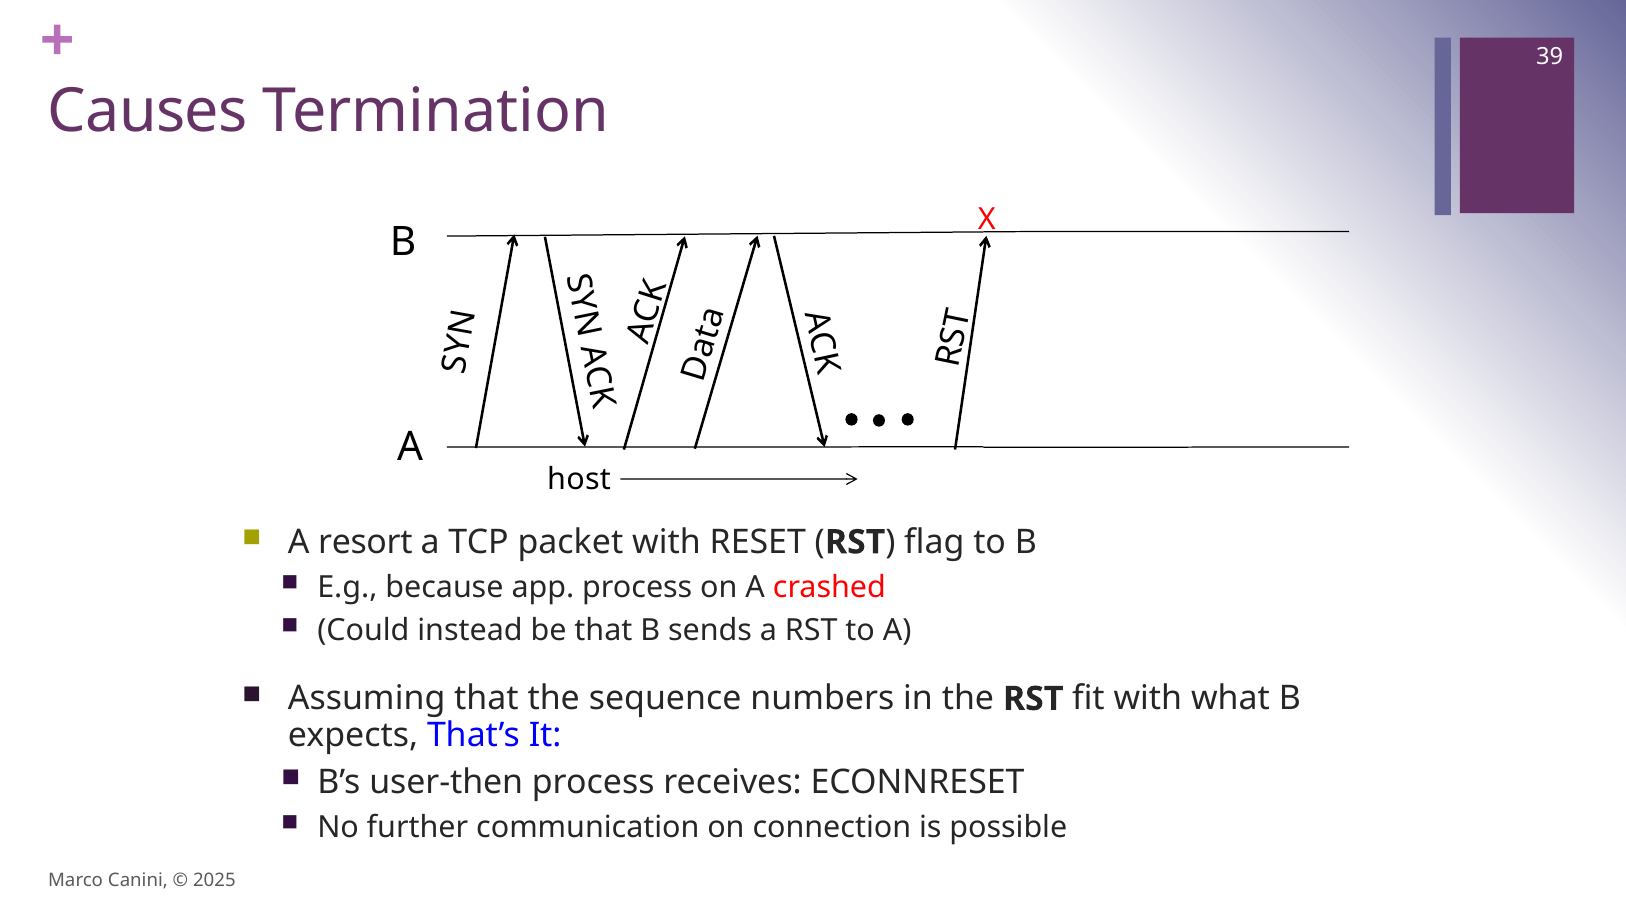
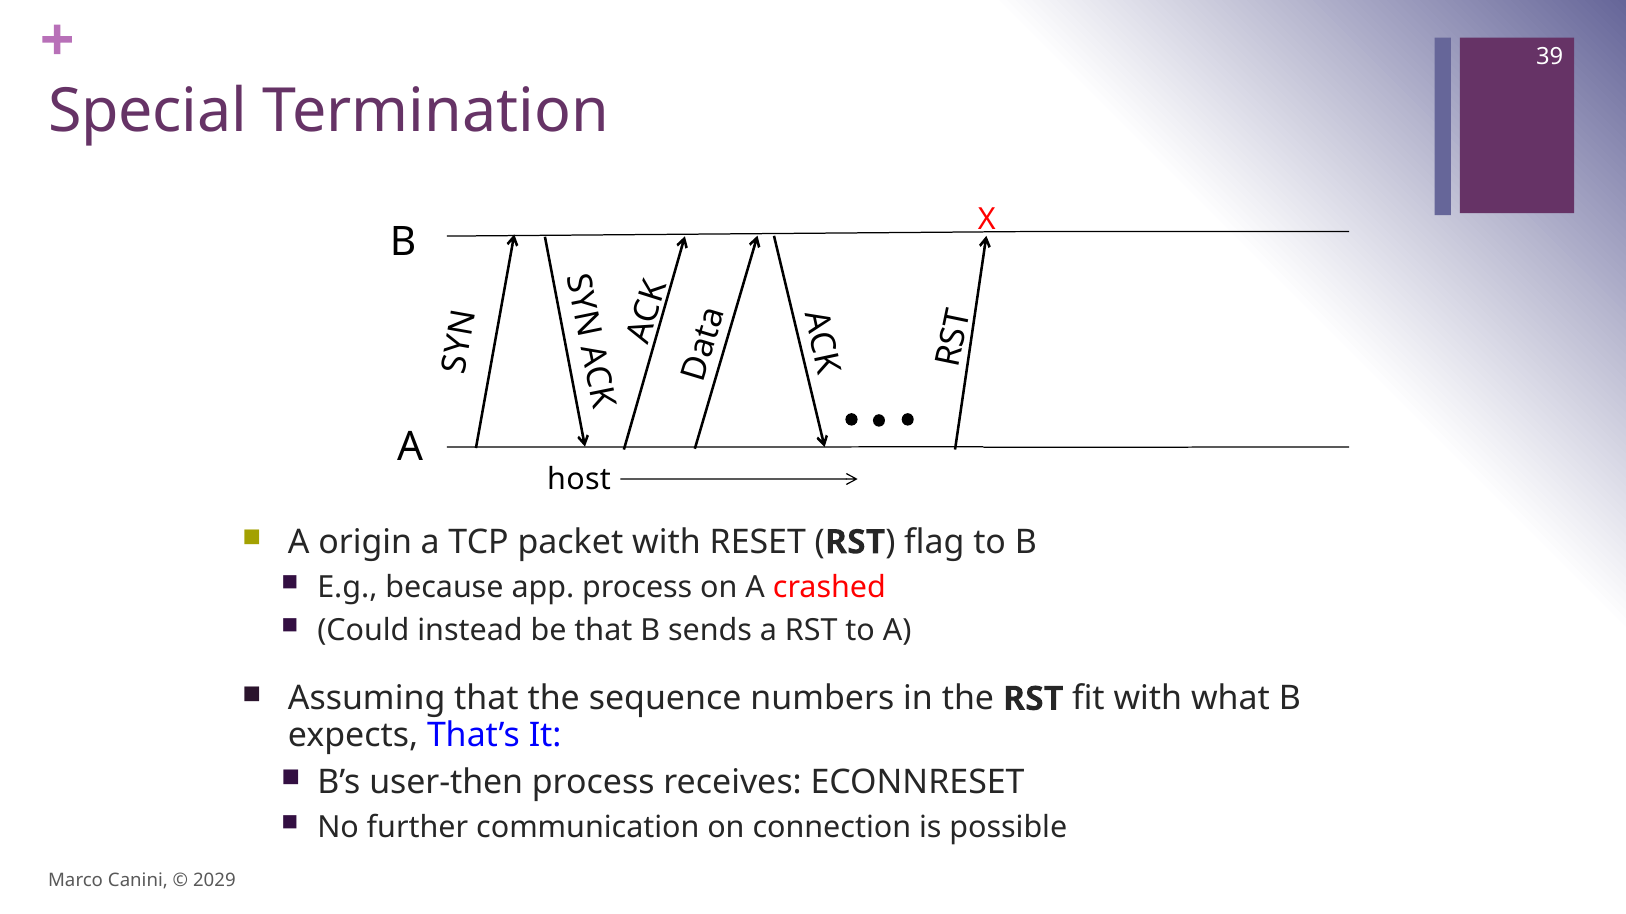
Causes: Causes -> Special (148, 112)
resort: resort -> origin (365, 543)
2025: 2025 -> 2029 (214, 881)
